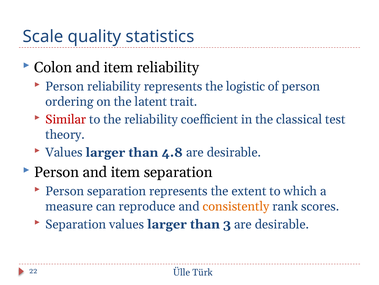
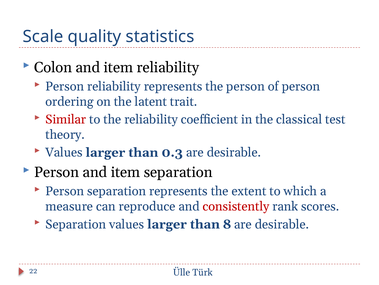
the logistic: logistic -> person (246, 86)
4.8: 4.8 -> 0.3 (172, 152)
consistently colour: orange -> red (236, 206)
3: 3 -> 8 (227, 224)
